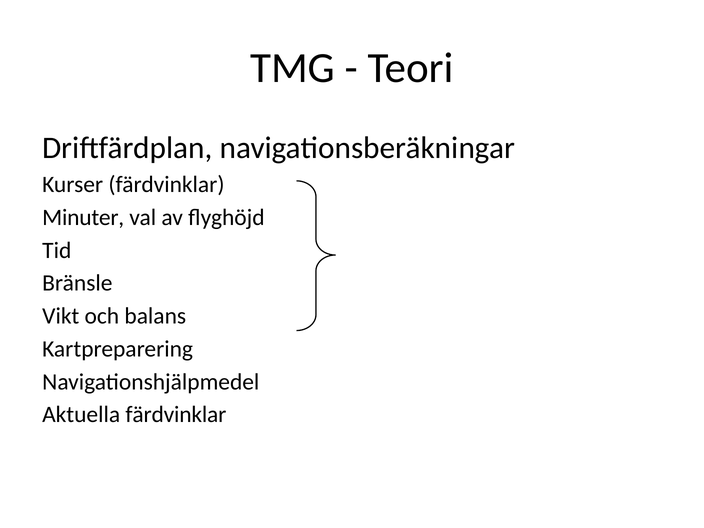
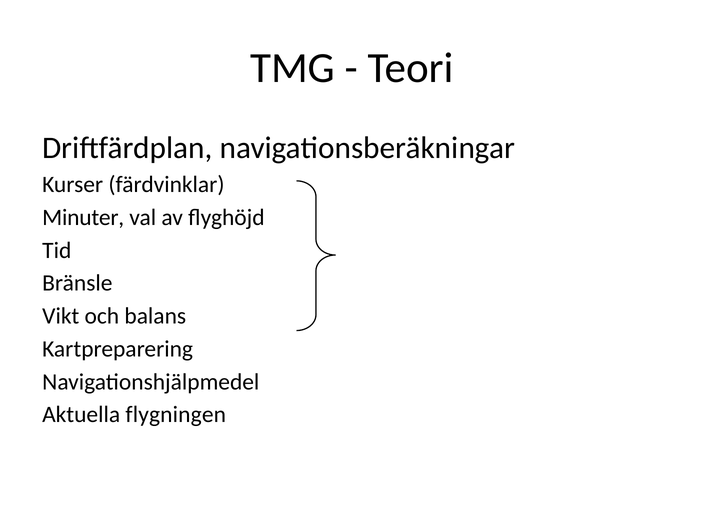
Aktuella färdvinklar: färdvinklar -> flygningen (176, 415)
